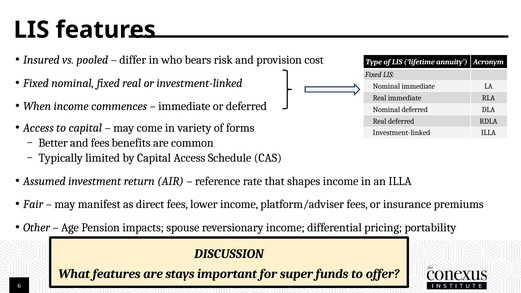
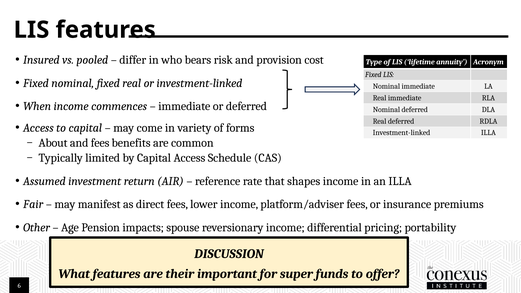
Better: Better -> About (53, 143)
stays: stays -> their (180, 274)
